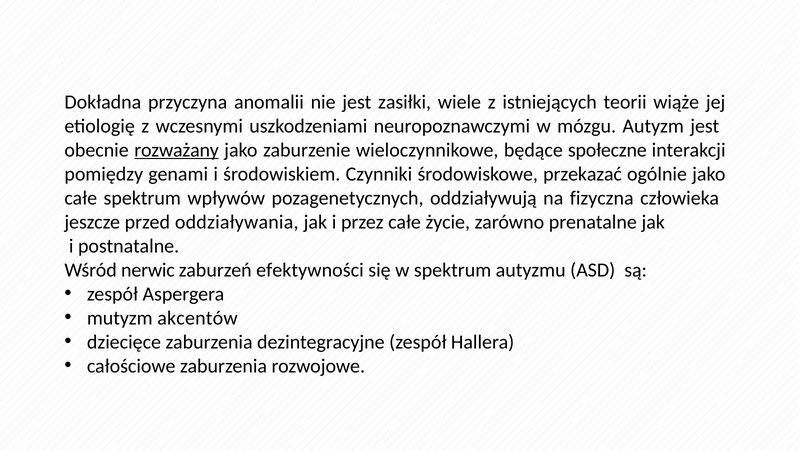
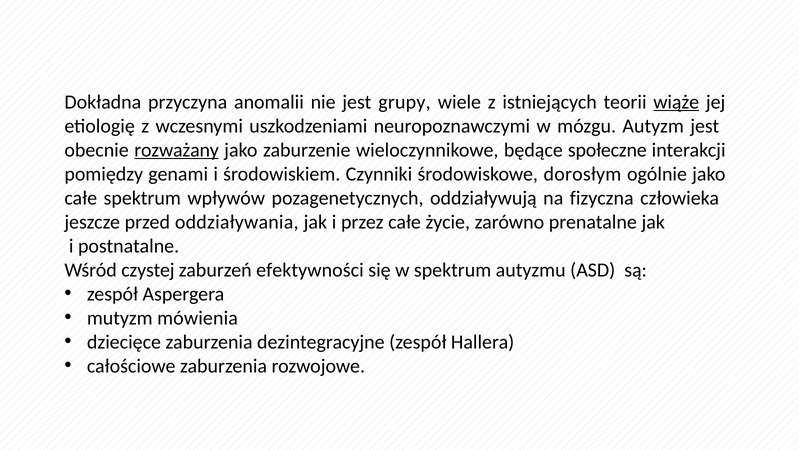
zasiłki: zasiłki -> grupy (404, 102)
wiąże underline: none -> present (676, 102)
przekazać: przekazać -> dorosłym (582, 174)
nerwic: nerwic -> czystej (148, 270)
akcentów: akcentów -> mówienia (198, 318)
